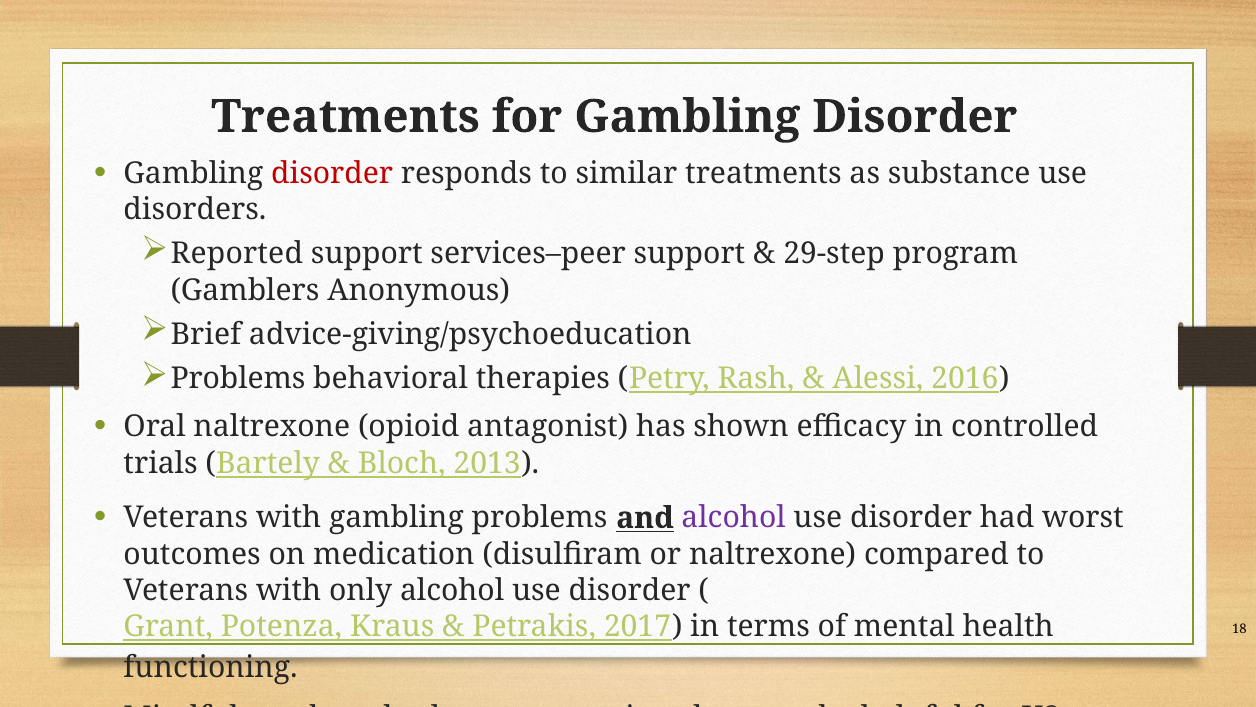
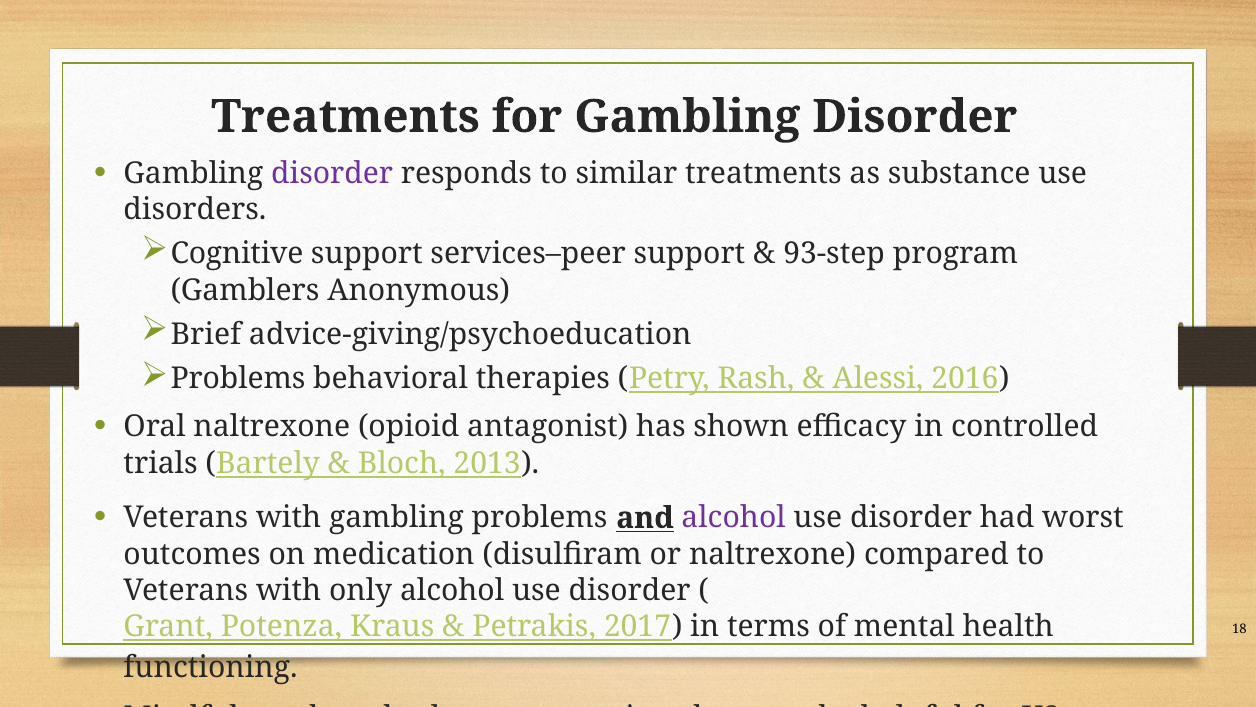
disorder colour: red -> purple (332, 174)
Reported: Reported -> Cognitive (237, 254)
29-step: 29-step -> 93-step (834, 254)
